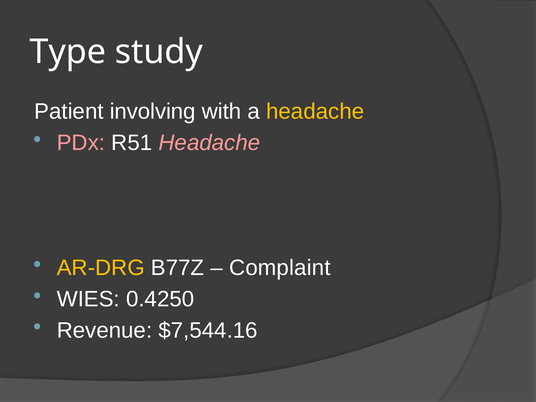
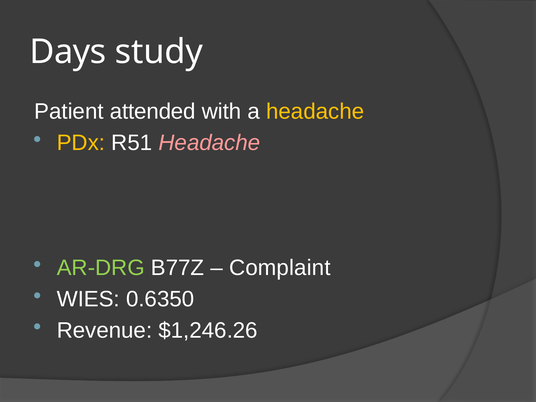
Type: Type -> Days (68, 52)
involving: involving -> attended (153, 111)
PDx colour: pink -> yellow (81, 143)
AR-DRG colour: yellow -> light green (101, 268)
0.4250: 0.4250 -> 0.6350 (160, 299)
$7,544.16: $7,544.16 -> $1,246.26 (208, 330)
